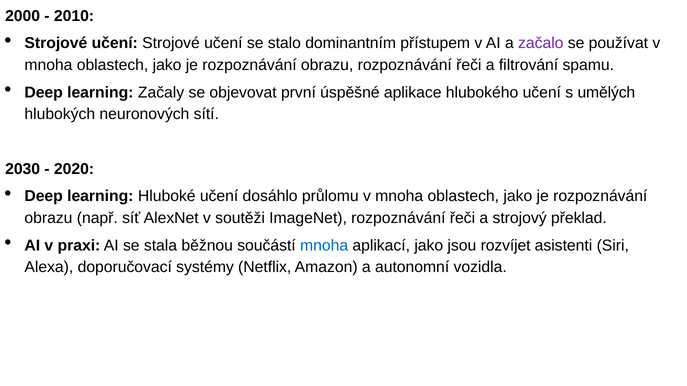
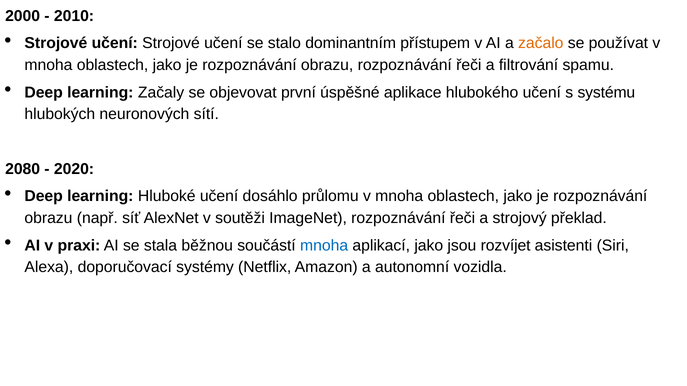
začalo colour: purple -> orange (541, 43)
umělých: umělých -> systému (606, 92)
2030: 2030 -> 2080 (23, 169)
